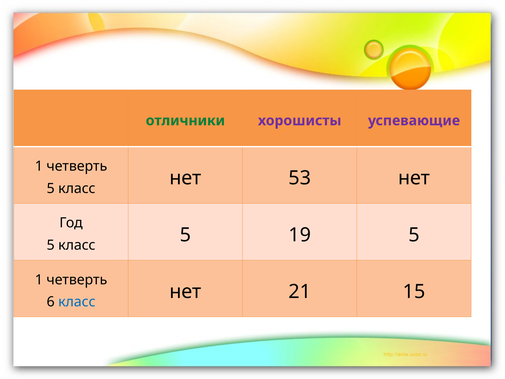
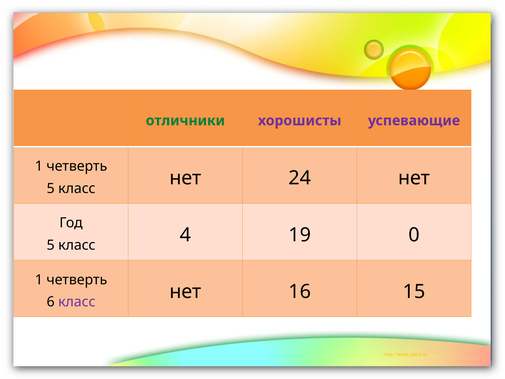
53: 53 -> 24 (300, 178)
класс 5: 5 -> 4 (185, 235)
19 5: 5 -> 0 (414, 235)
класс colour: blue -> purple (77, 302)
21: 21 -> 16 (300, 291)
